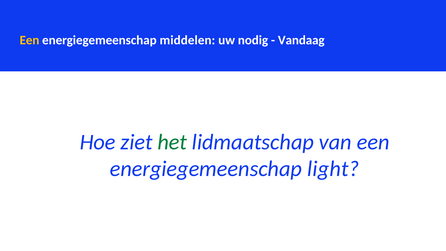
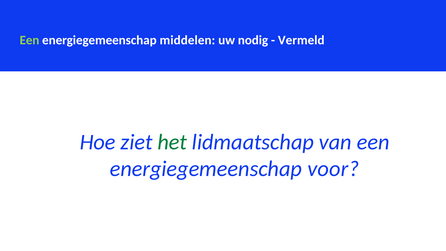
Een colour: yellow -> light green (29, 40)
Vandaag: Vandaag -> Vermeld (301, 40)
light: light -> voor (333, 169)
